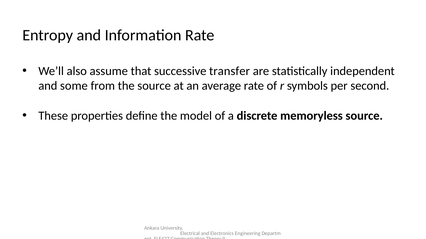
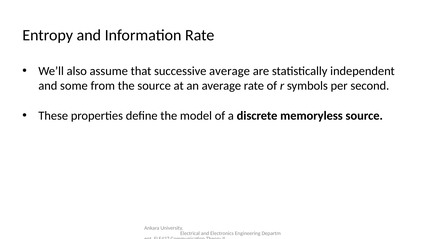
successive transfer: transfer -> average (230, 71)
